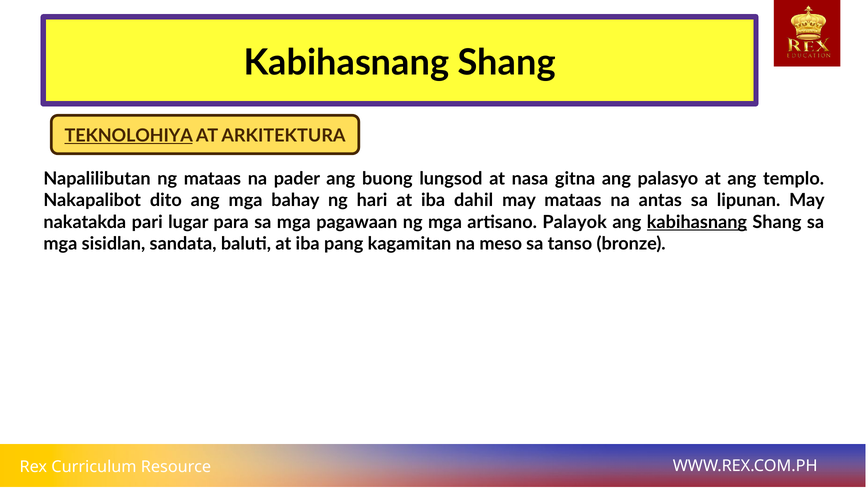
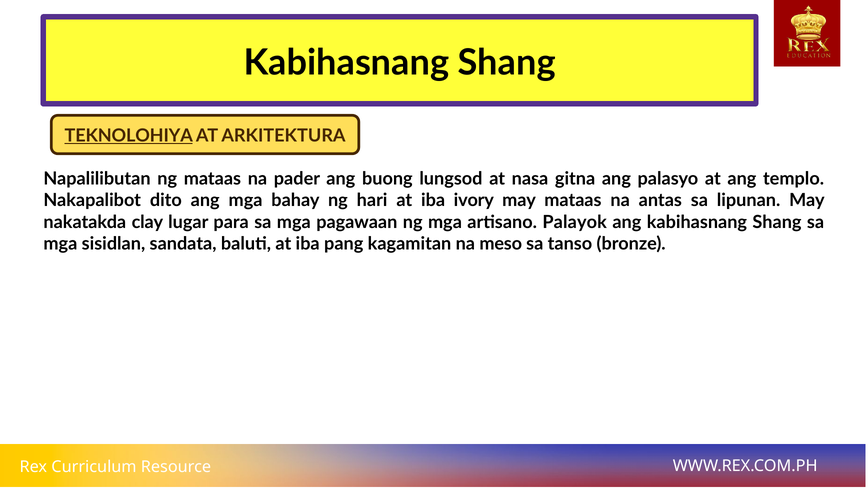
dahil: dahil -> ivory (474, 201)
pari: pari -> clay (147, 222)
kabihasnang underline: present -> none (697, 222)
